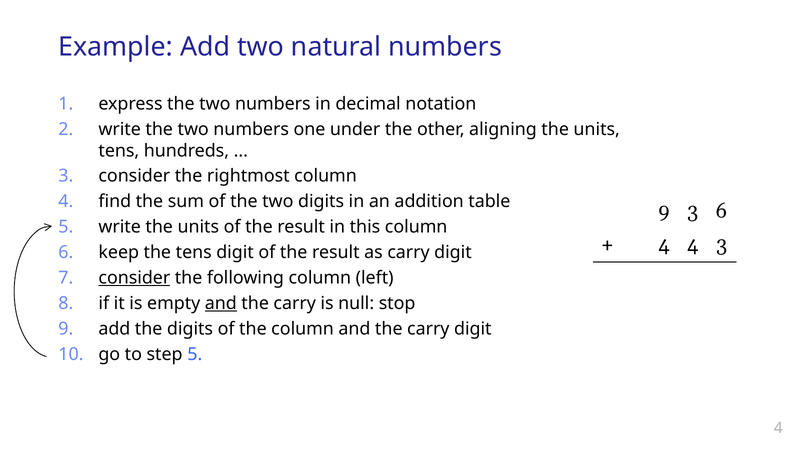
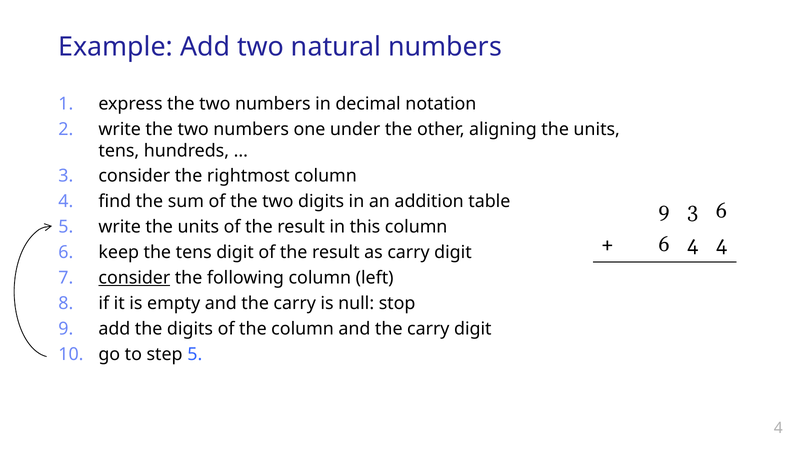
4: 4 -> 6 (664, 245)
4 3: 3 -> 4 (722, 245)
and underline: present -> none (221, 303)
